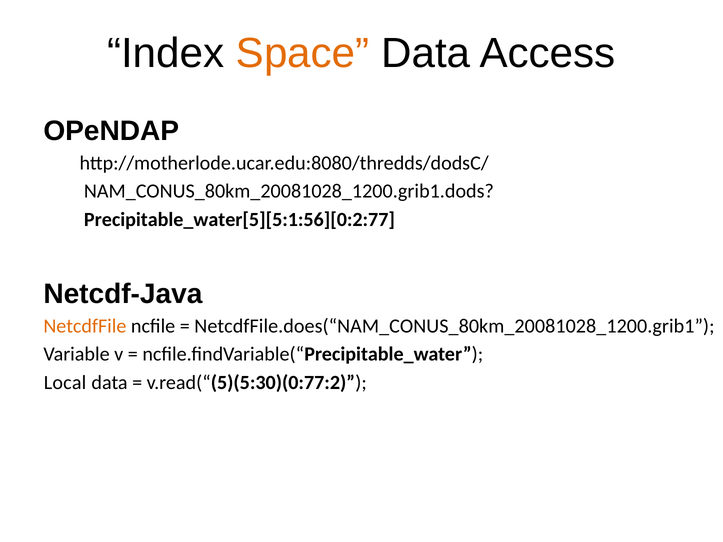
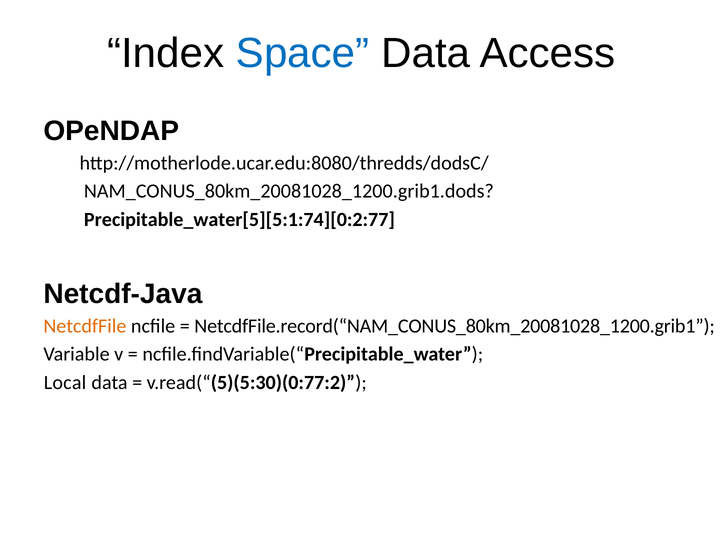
Space colour: orange -> blue (303, 54)
Precipitable_water[5][5:1:56][0:2:77: Precipitable_water[5][5:1:56][0:2:77 -> Precipitable_water[5][5:1:74][0:2:77 (239, 220)
NetcdfFile.does(“NAM_CONUS_80km_20081028_1200.grib1: NetcdfFile.does(“NAM_CONUS_80km_20081028_1200.grib1 -> NetcdfFile.record(“NAM_CONUS_80km_20081028_1200.grib1 (455, 326)
